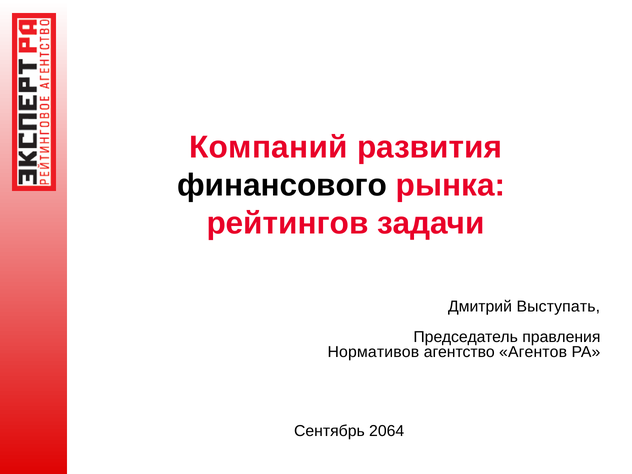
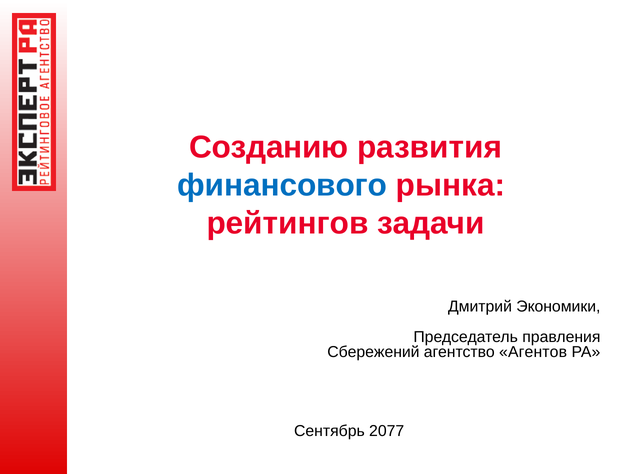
Компаний: Компаний -> Созданию (269, 148)
финансового colour: black -> blue (282, 185)
Выступать: Выступать -> Экономики (558, 307)
Нормативов: Нормативов -> Сбережений (373, 352)
2064: 2064 -> 2077 (387, 431)
